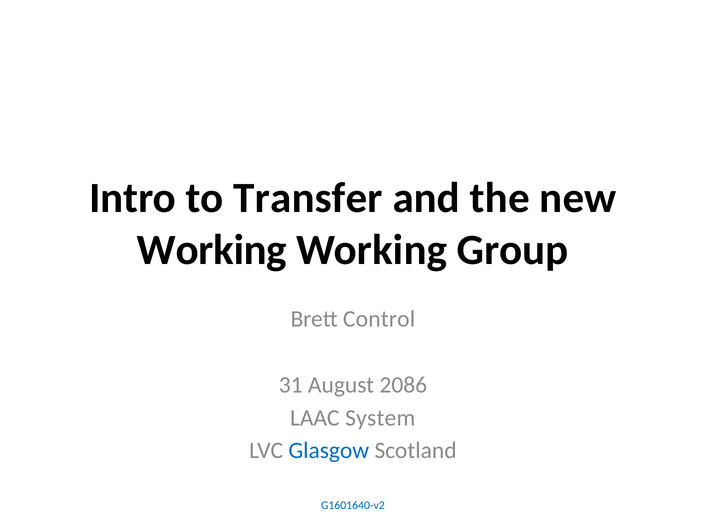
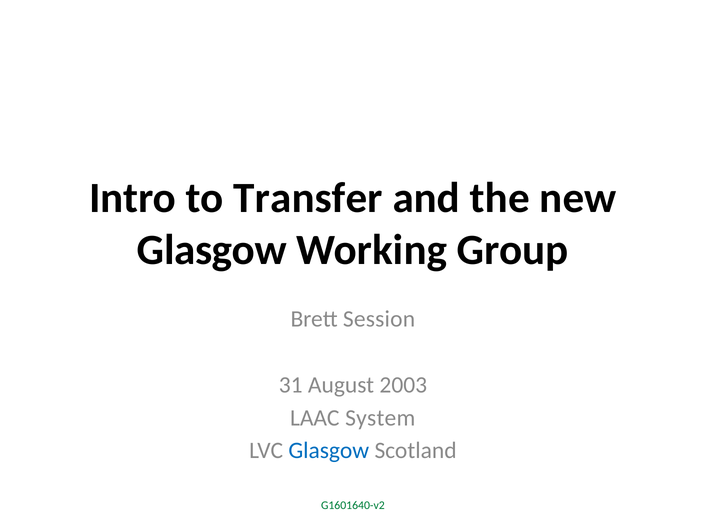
Working: Working -> Glasgow (212, 250)
Control: Control -> Session (379, 319)
2086: 2086 -> 2003 (403, 385)
G1601640-v2 colour: blue -> green (353, 506)
